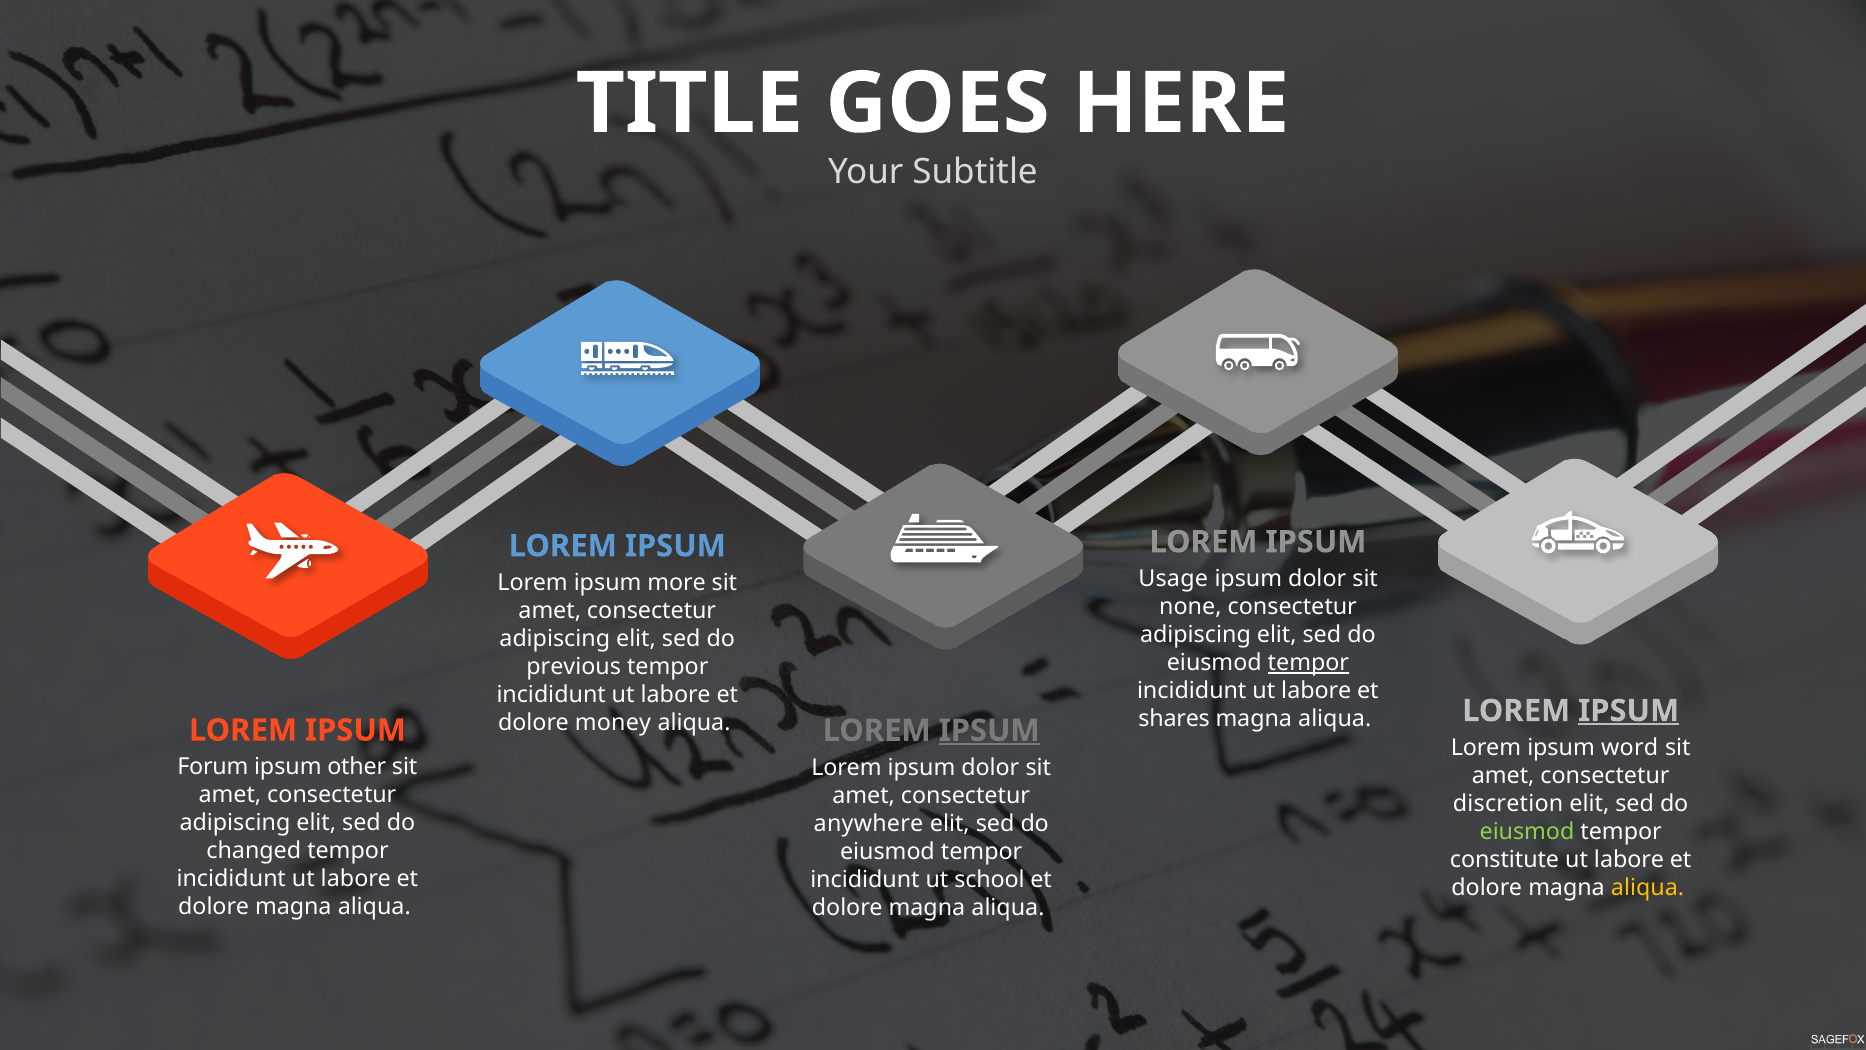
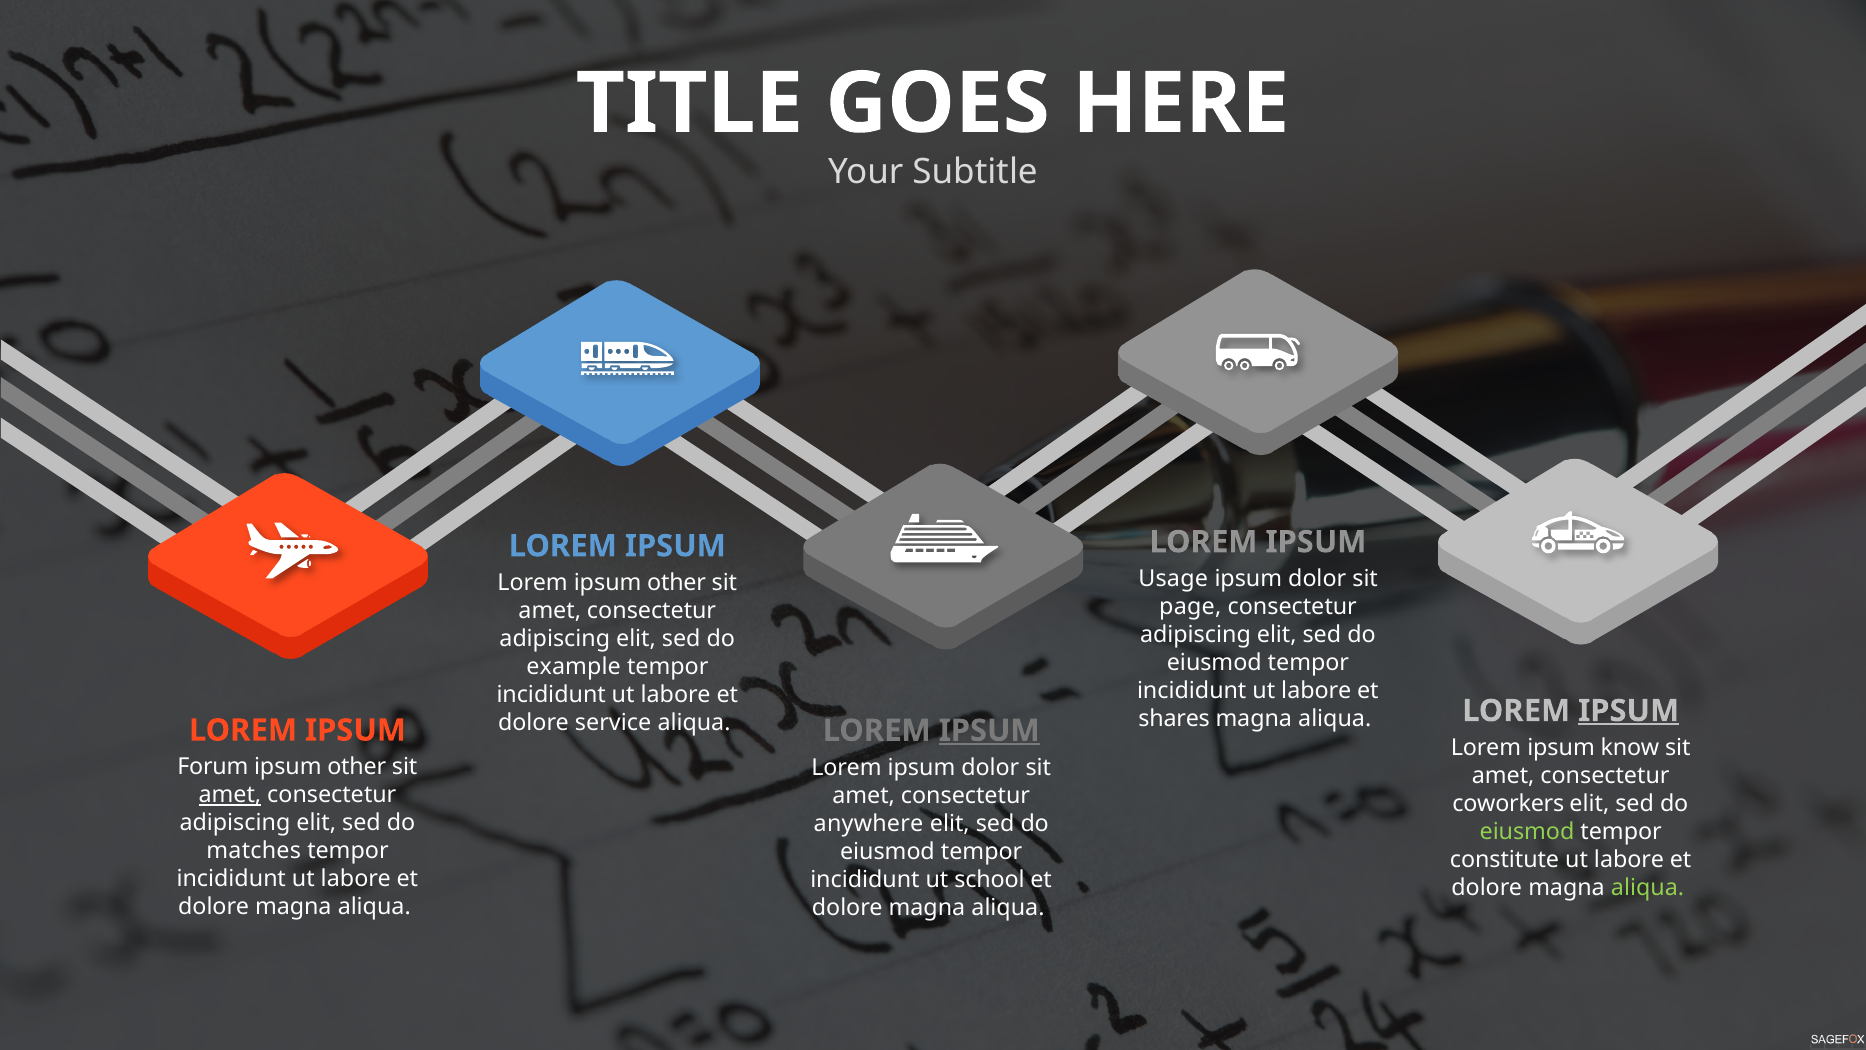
Lorem ipsum more: more -> other (677, 583)
none: none -> page (1190, 607)
tempor underline: present -> none (1308, 663)
previous: previous -> example (574, 667)
money: money -> service (613, 723)
word: word -> know (1630, 747)
amet underline: none -> present (230, 795)
discretion: discretion -> coworkers (1508, 803)
changed: changed -> matches (254, 851)
aliqua colour: yellow -> light green (1648, 887)
